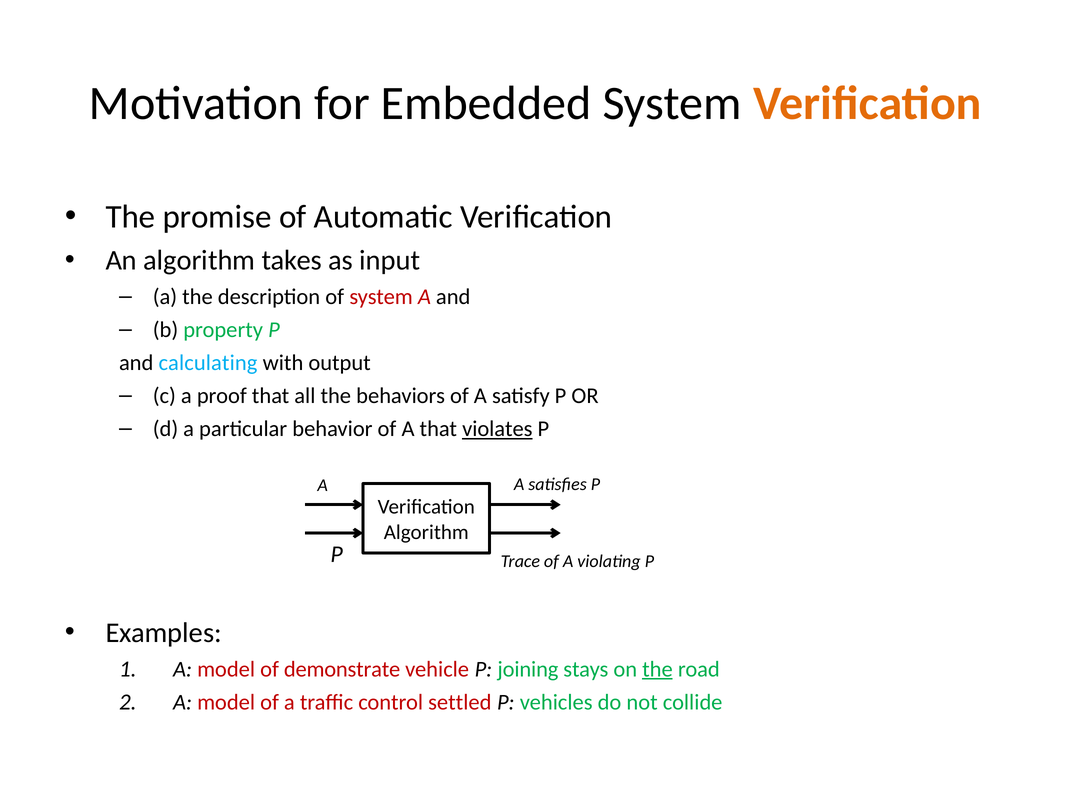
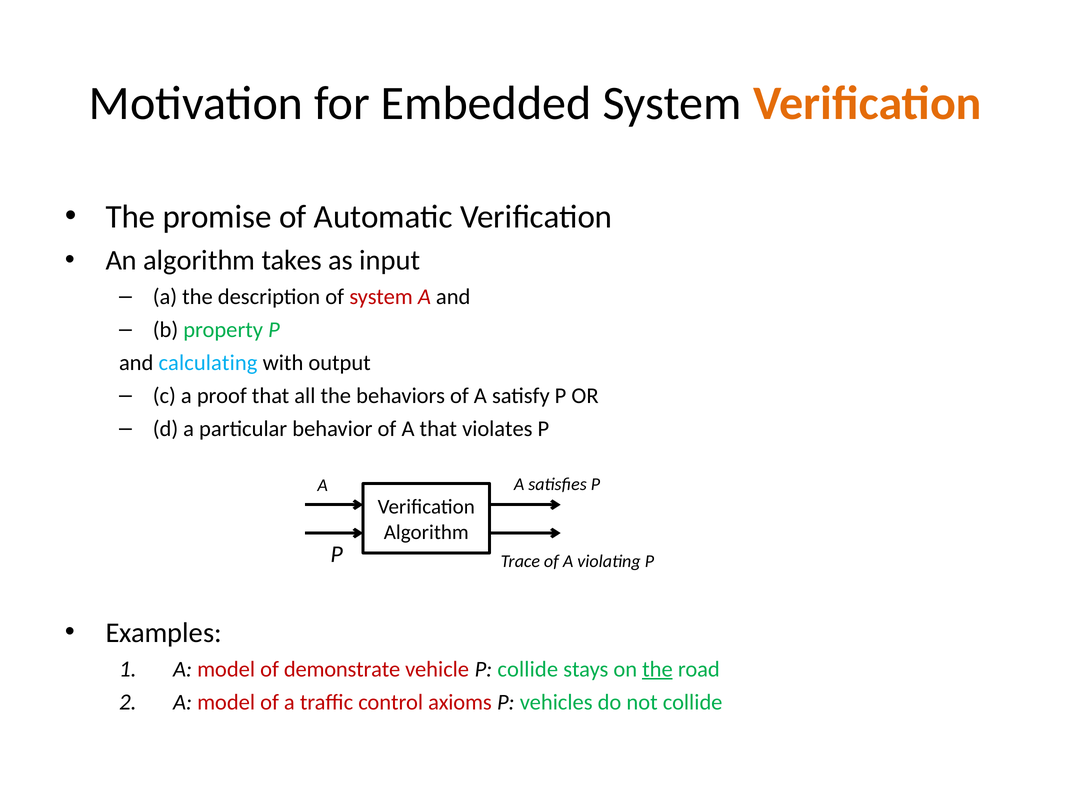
violates underline: present -> none (497, 429)
P joining: joining -> collide (528, 669)
settled: settled -> axioms (460, 703)
